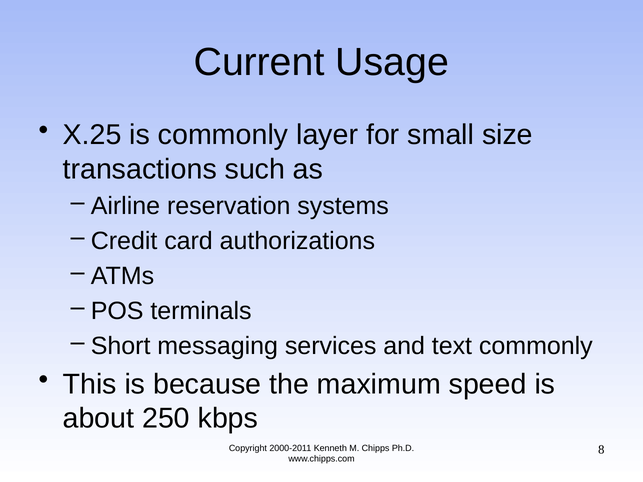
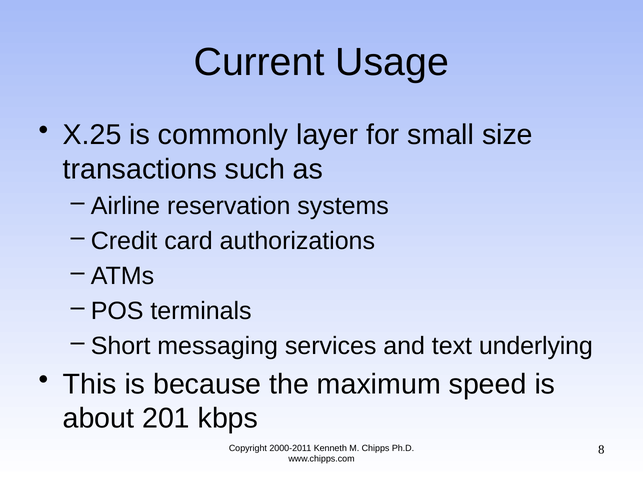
text commonly: commonly -> underlying (536, 346)
250: 250 -> 201 (166, 419)
